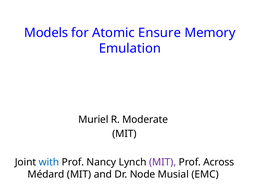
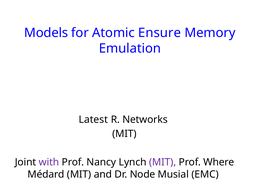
Muriel: Muriel -> Latest (93, 120)
Moderate: Moderate -> Networks (145, 120)
with colour: blue -> purple (49, 162)
Across: Across -> Where (219, 162)
